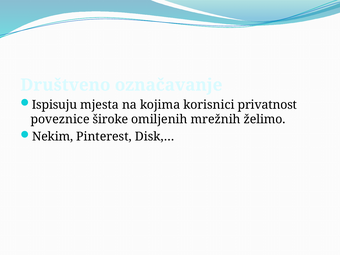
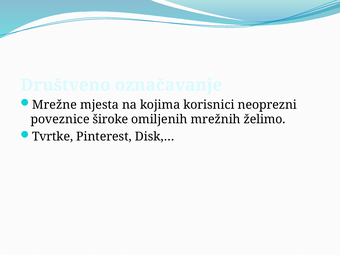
Ispisuju: Ispisuju -> Mrežne (54, 105)
privatnost: privatnost -> neoprezni (267, 105)
Nekim: Nekim -> Tvrtke (53, 137)
